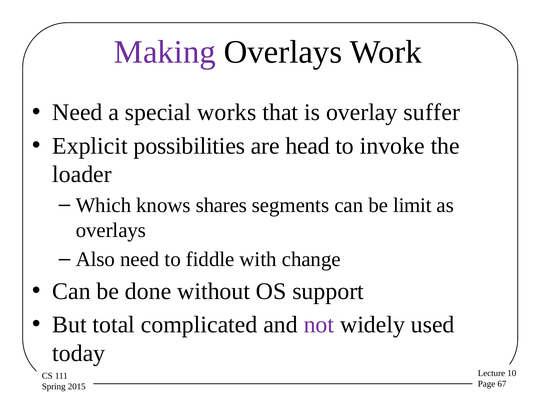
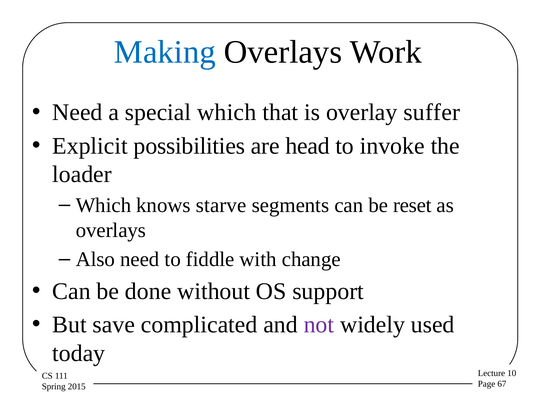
Making colour: purple -> blue (165, 52)
special works: works -> which (227, 112)
shares: shares -> starve (221, 205)
limit: limit -> reset (412, 205)
total: total -> save (114, 325)
